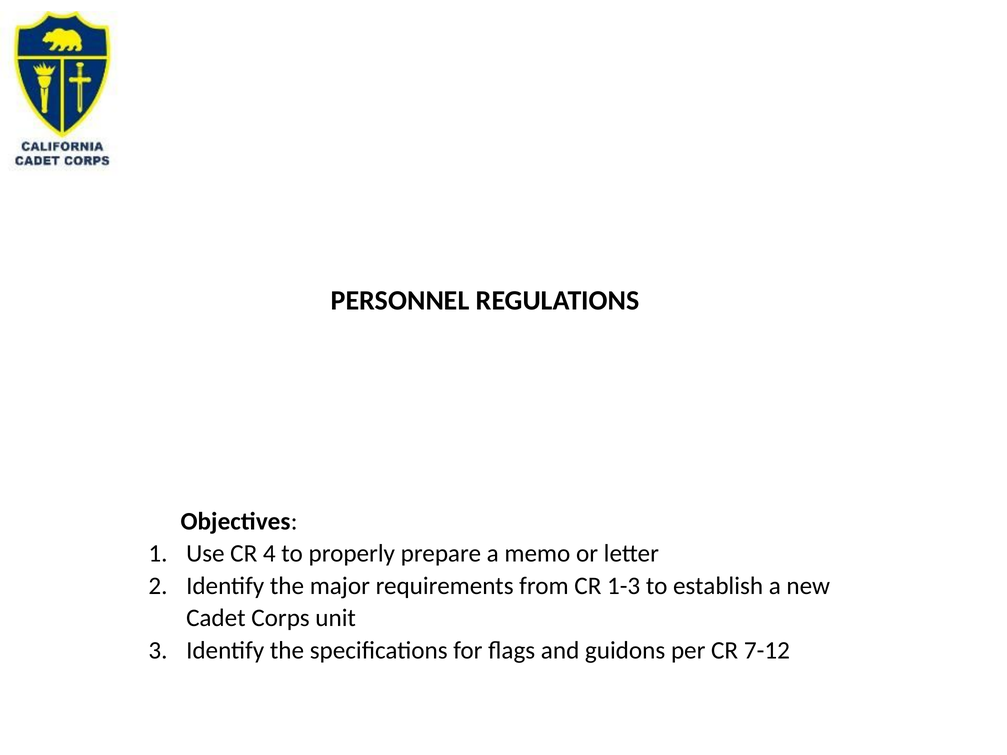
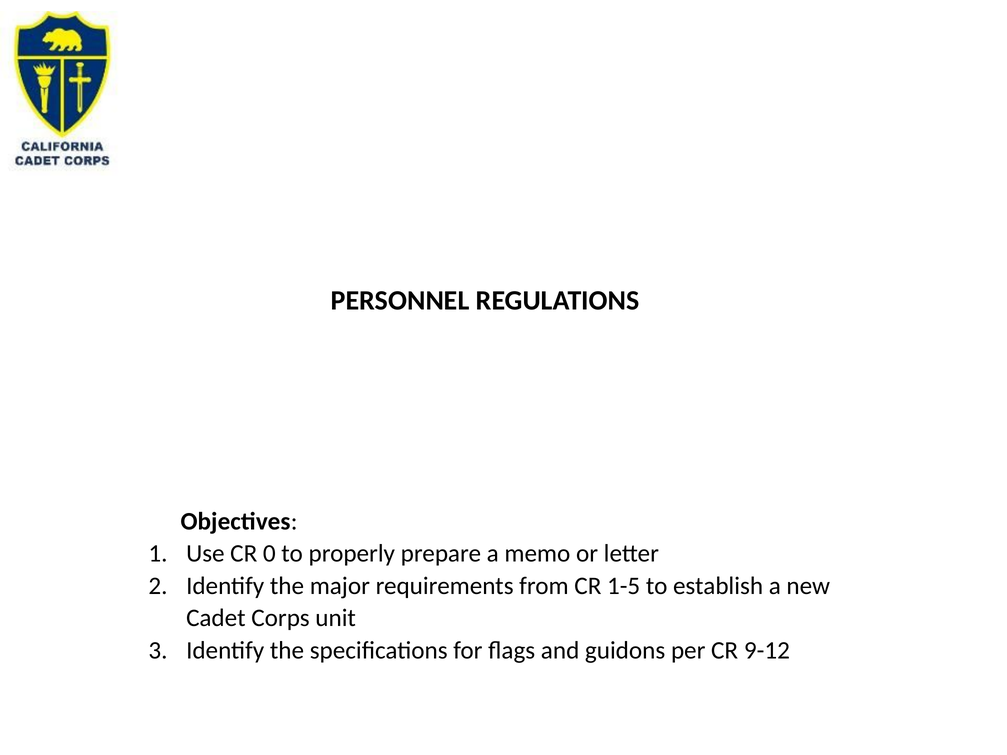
4: 4 -> 0 (269, 554)
1-3: 1-3 -> 1-5 (624, 586)
7-12: 7-12 -> 9-12 (767, 651)
